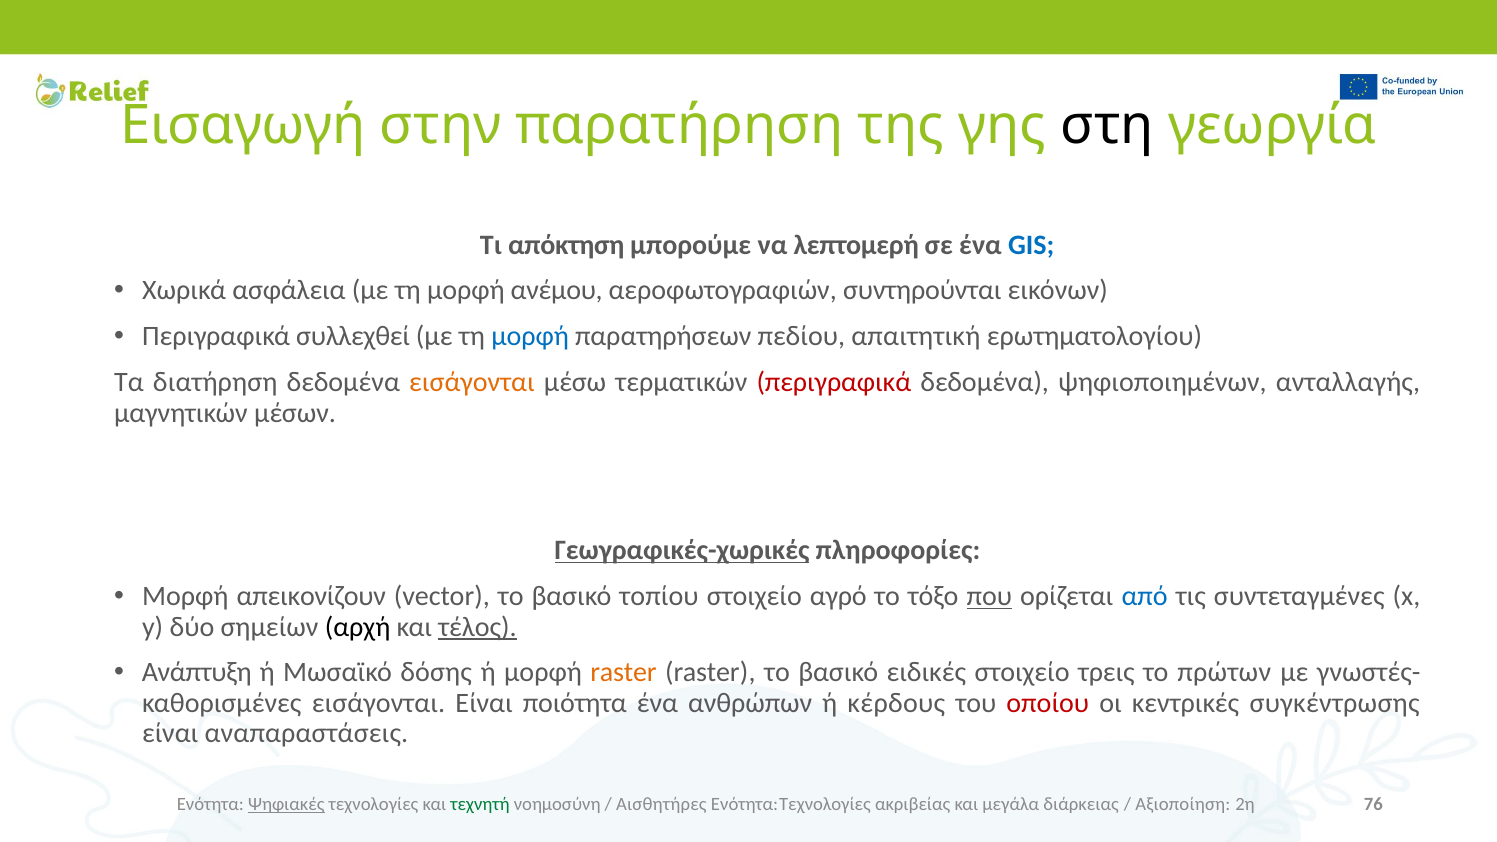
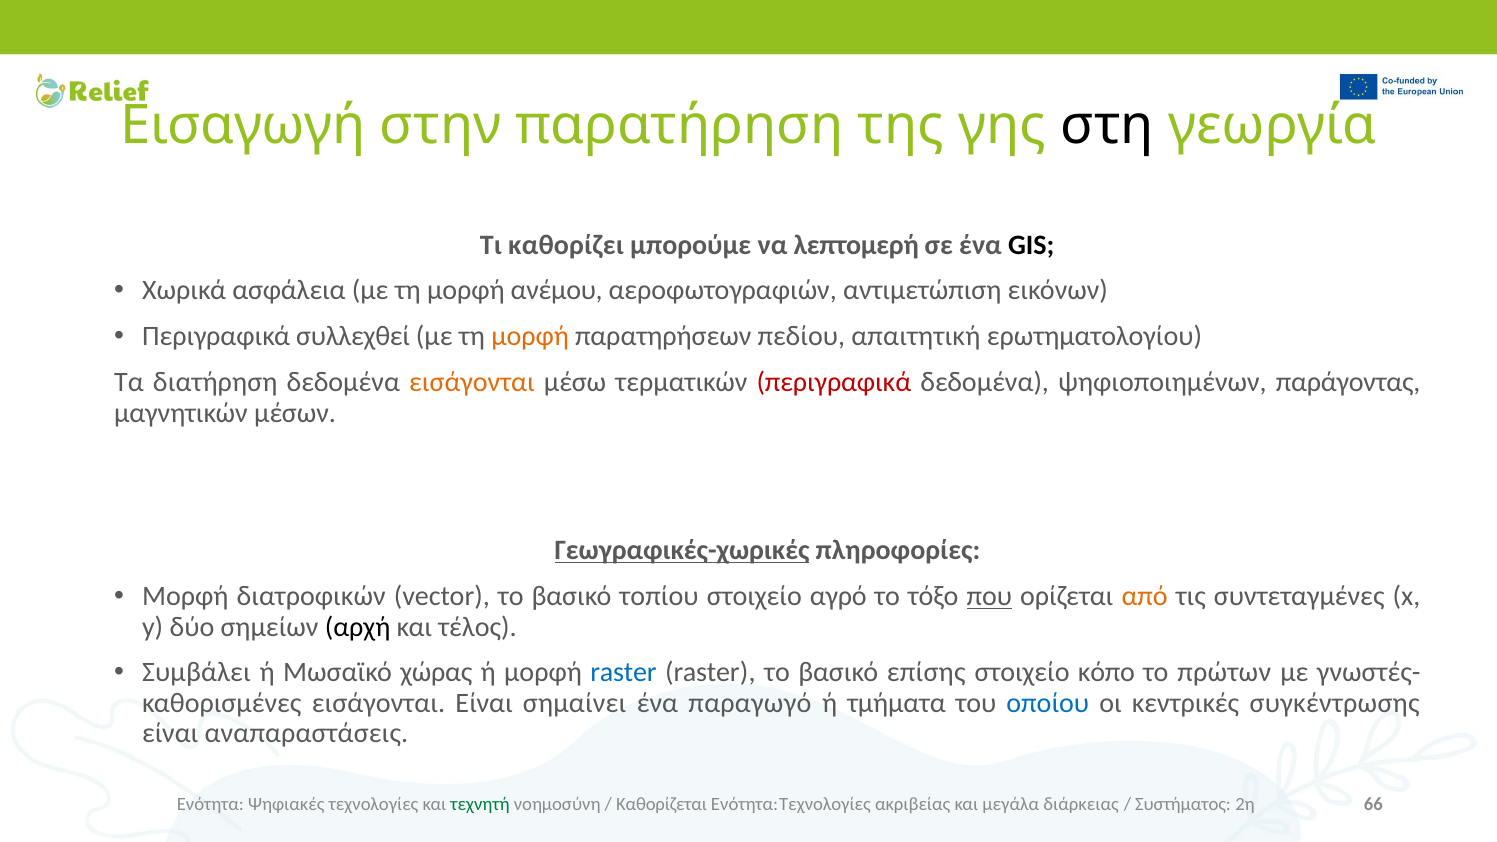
απόκτηση: απόκτηση -> καθορίζει (566, 245)
GIS colour: blue -> black (1031, 245)
συντηρούνται: συντηρούνται -> αντιμετώπιση (922, 291)
μορφή colour: blue -> orange (530, 337)
ανταλλαγής: ανταλλαγής -> παράγοντας (1348, 383)
απεικονίζουν: απεικονίζουν -> διατροφικών (311, 597)
από colour: blue -> orange (1145, 597)
τέλος underline: present -> none (478, 627)
Ανάπτυξη: Ανάπτυξη -> Συμβάλει (196, 673)
δόσης: δόσης -> χώρας (436, 673)
raster colour: orange -> blue (624, 673)
ειδικές: ειδικές -> επίσης (926, 673)
τρεις: τρεις -> κόπο (1106, 673)
ποιότητα: ποιότητα -> σημαίνει (575, 703)
ανθρώπων: ανθρώπων -> παραγωγό (750, 703)
κέρδους: κέρδους -> τμήματα (896, 703)
οποίου colour: red -> blue (1048, 703)
Ψηφιακές underline: present -> none (286, 804)
Αισθητήρες: Αισθητήρες -> Καθορίζεται (662, 804)
Αξιοποίηση: Αξιοποίηση -> Συστήματος (1183, 804)
76: 76 -> 66 (1373, 804)
